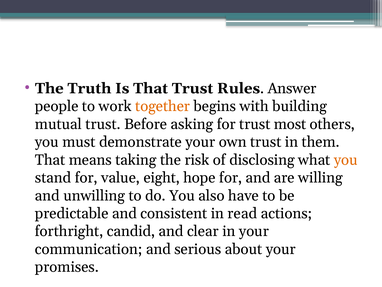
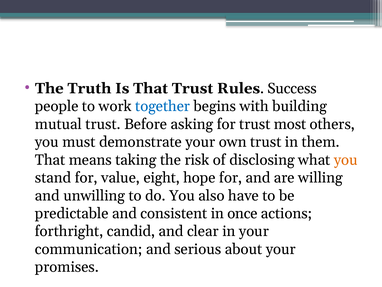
Answer: Answer -> Success (292, 88)
together colour: orange -> blue (163, 106)
read: read -> once (242, 213)
